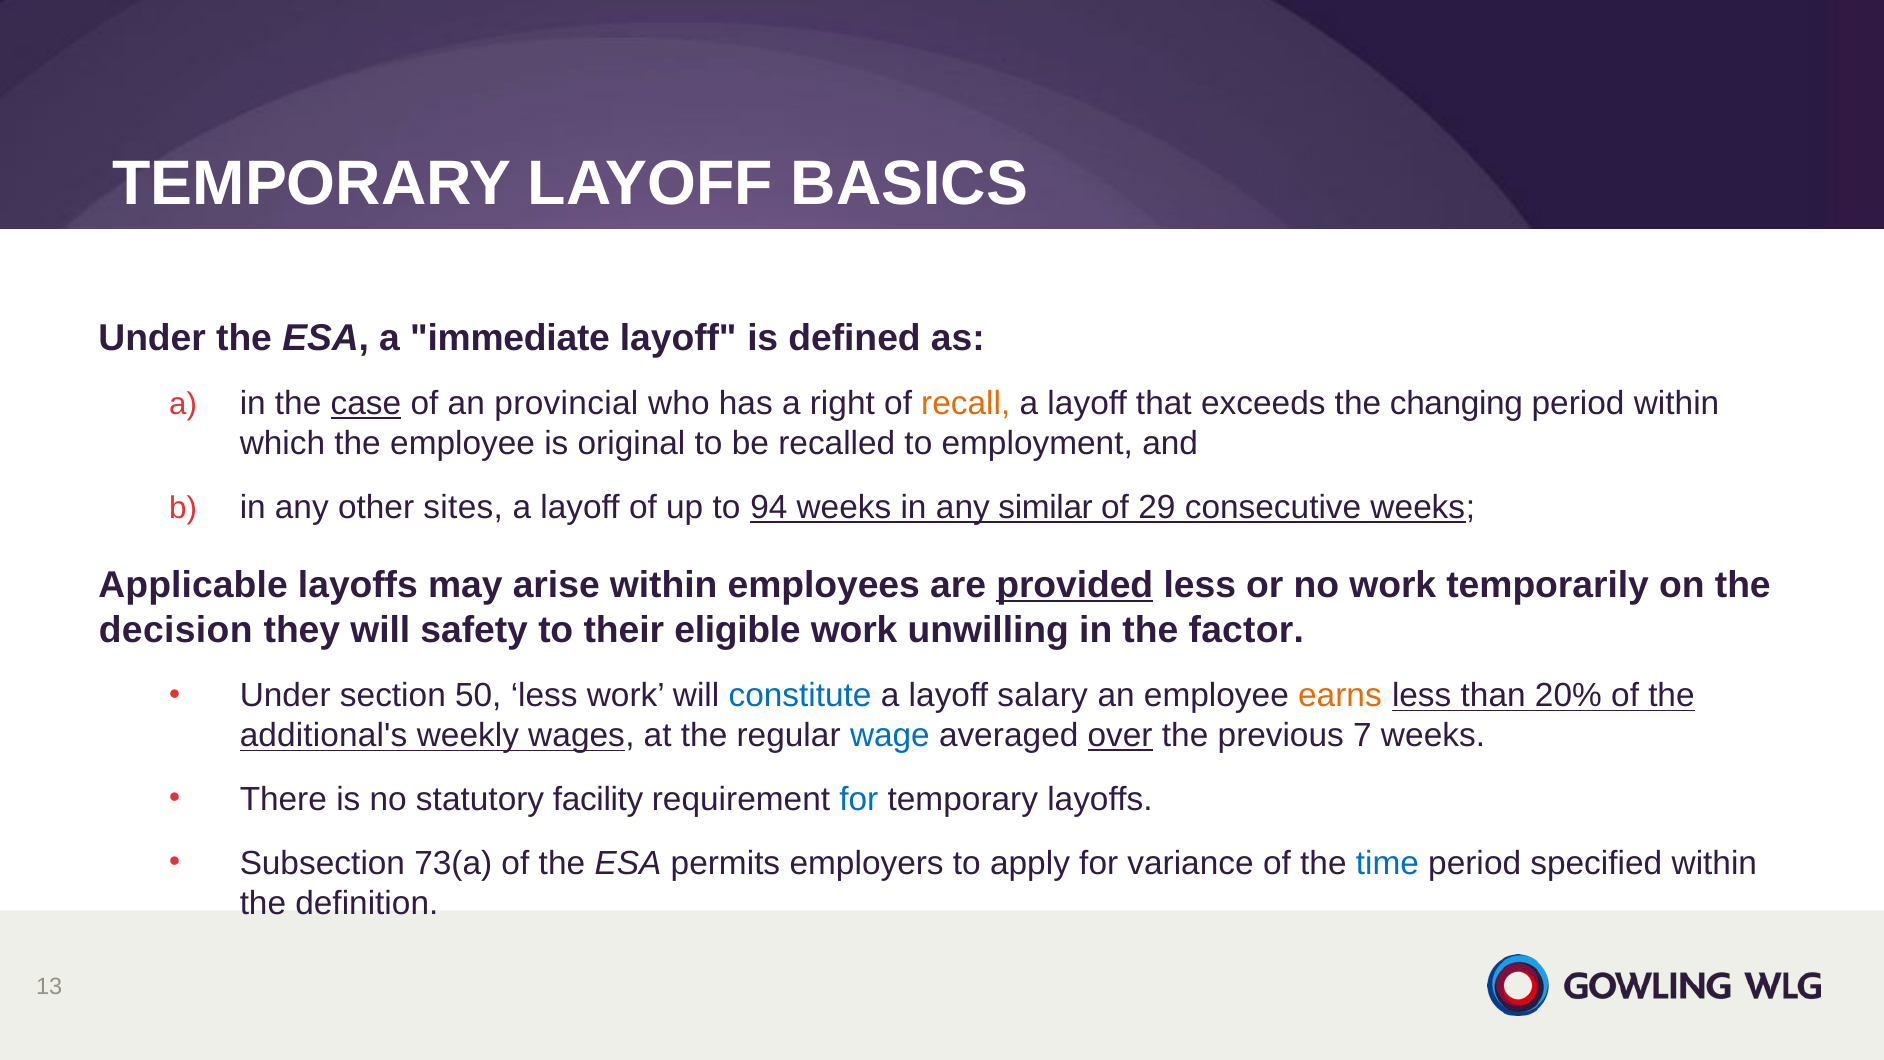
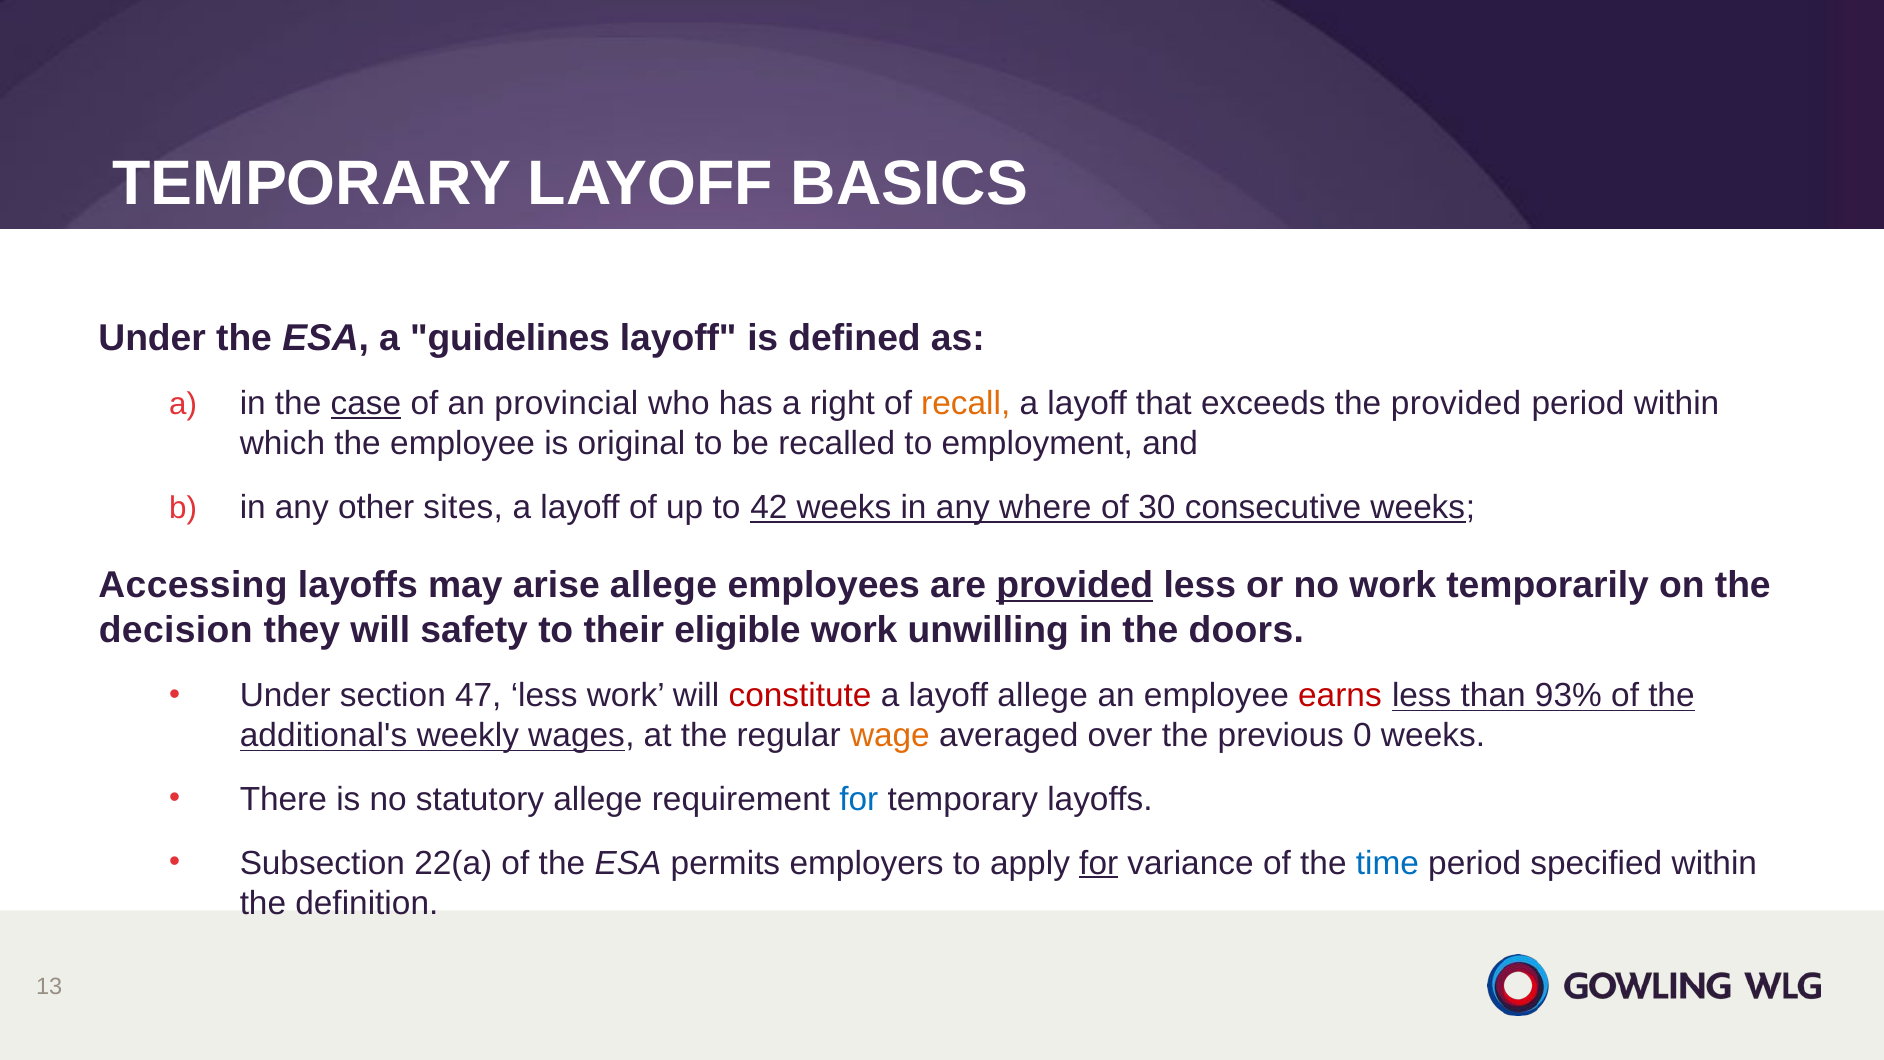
immediate: immediate -> guidelines (510, 338)
the changing: changing -> provided (1456, 403)
94: 94 -> 42 (769, 507)
similar: similar -> where (1045, 507)
29: 29 -> 30 (1157, 507)
Applicable: Applicable -> Accessing (193, 585)
arise within: within -> allege (663, 585)
factor: factor -> doors (1246, 630)
50: 50 -> 47 (478, 696)
constitute colour: blue -> red (800, 696)
layoff salary: salary -> allege (1043, 696)
earns colour: orange -> red (1340, 696)
20%: 20% -> 93% (1568, 696)
wage colour: blue -> orange (890, 736)
over underline: present -> none (1120, 736)
7: 7 -> 0 (1362, 736)
statutory facility: facility -> allege (598, 799)
73(a: 73(a -> 22(a (453, 863)
for underline: none -> present (1099, 863)
